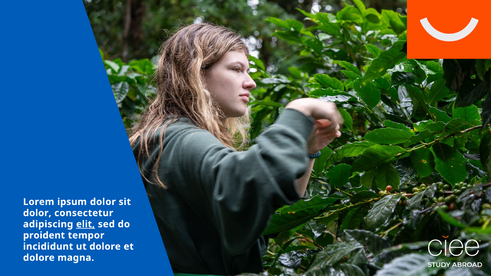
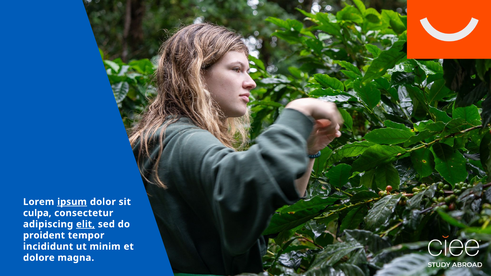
ipsum underline: none -> present (72, 202)
dolor: dolor -> culpa (37, 213)
ut dolore: dolore -> minim (105, 247)
